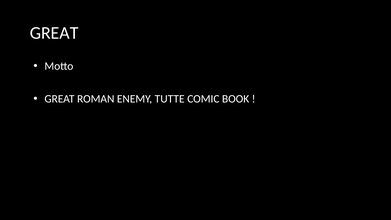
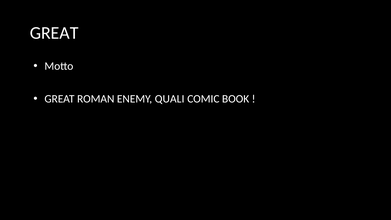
TUTTE: TUTTE -> QUALI (170, 99)
